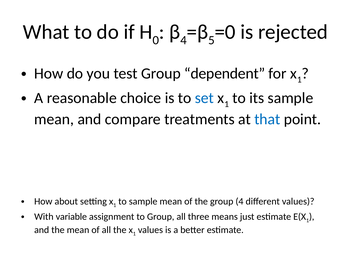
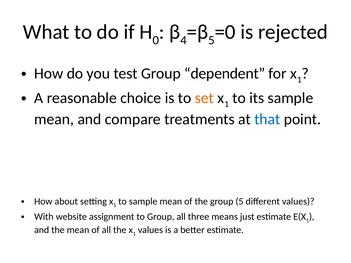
set colour: blue -> orange (204, 98)
group 4: 4 -> 5 (239, 202)
variable: variable -> website (71, 217)
